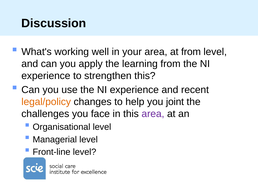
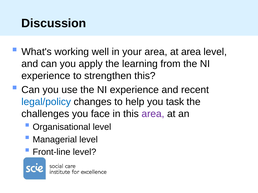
at from: from -> area (191, 52)
legal/policy colour: orange -> blue (46, 102)
joint: joint -> task (175, 102)
